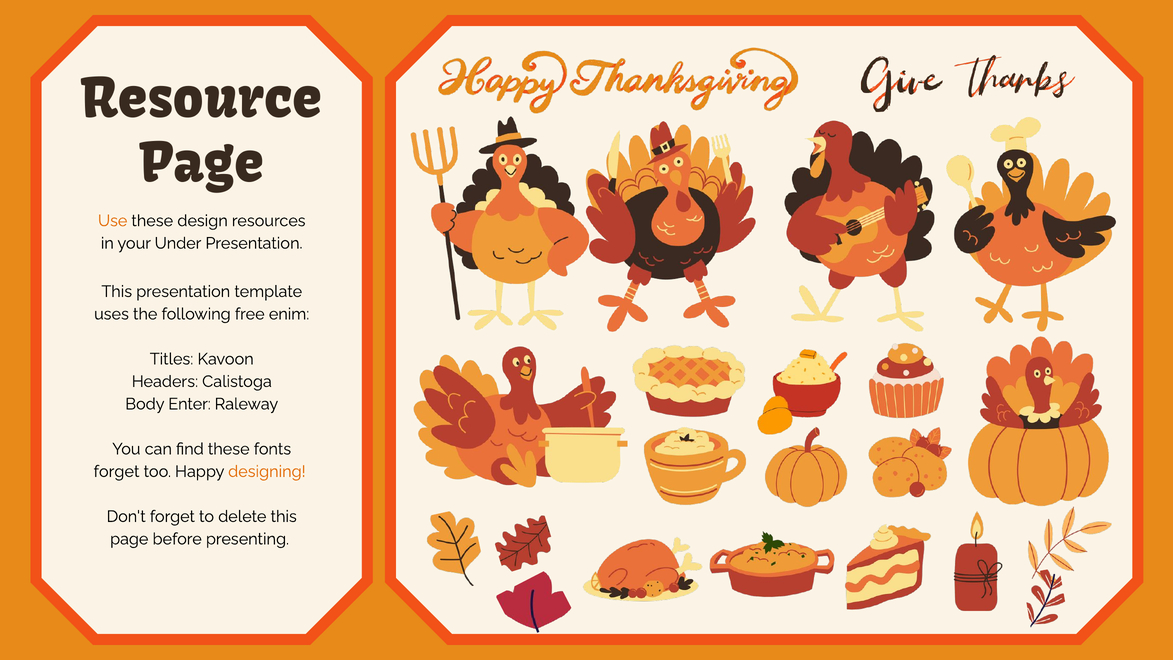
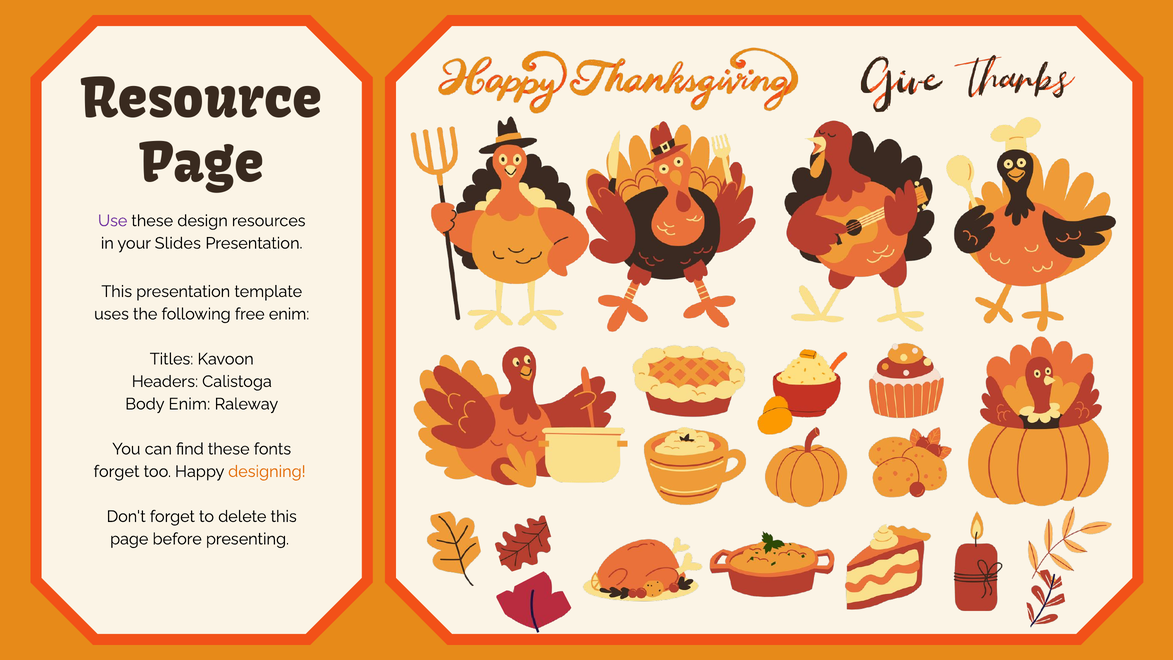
Use colour: orange -> purple (113, 221)
Under: Under -> Slides (178, 243)
Body Enter: Enter -> Enim (189, 404)
